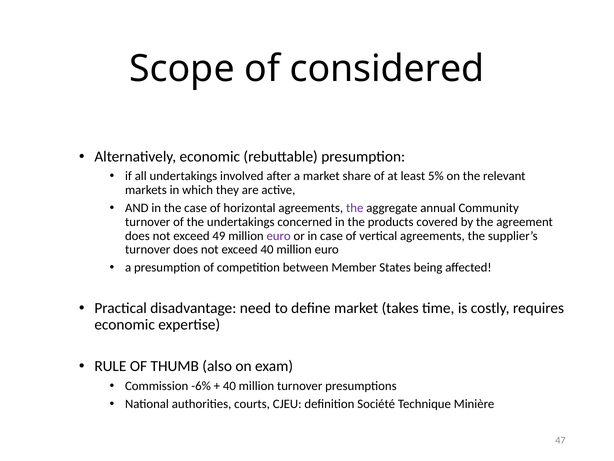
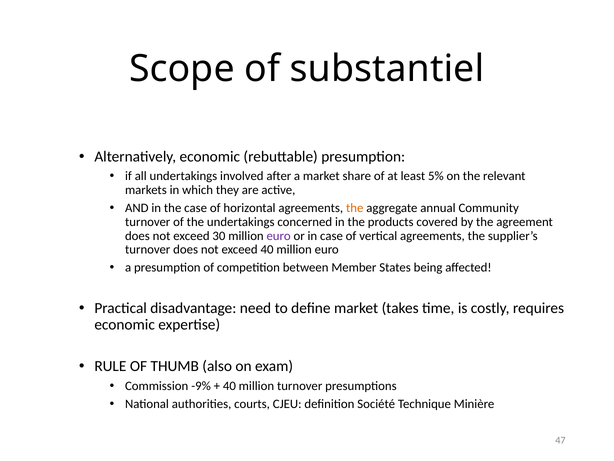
considered: considered -> substantiel (387, 69)
the colour: purple -> orange (355, 208)
49: 49 -> 30 (219, 236)
-6%: -6% -> -9% (201, 385)
